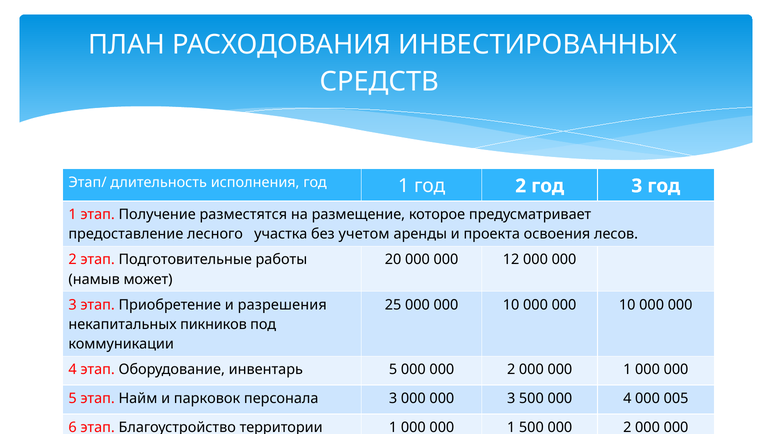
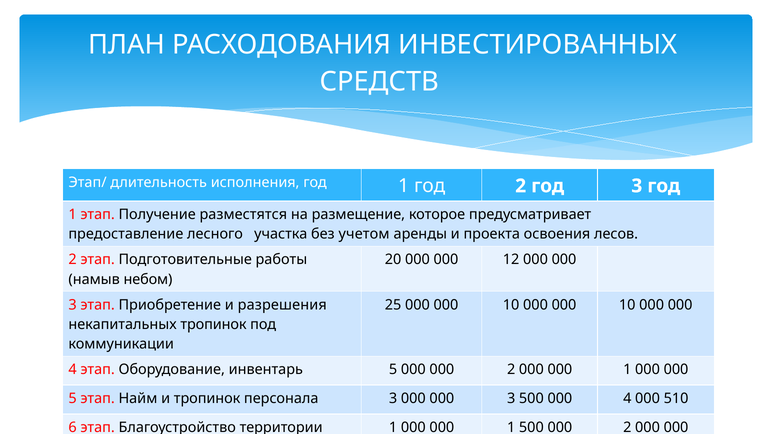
может: может -> небом (148, 279)
некапитальных пикников: пикников -> тропинок (213, 324)
и парковок: парковок -> тропинок (207, 398)
005: 005 -> 510 (676, 398)
